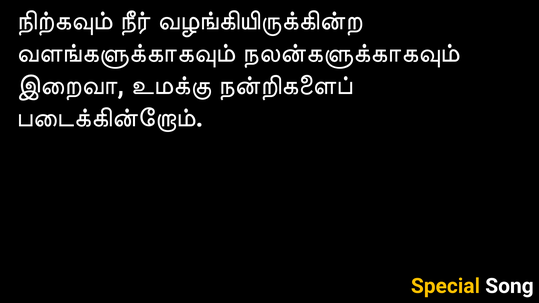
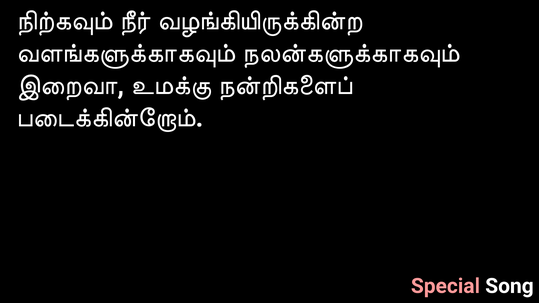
Special colour: yellow -> pink (445, 286)
